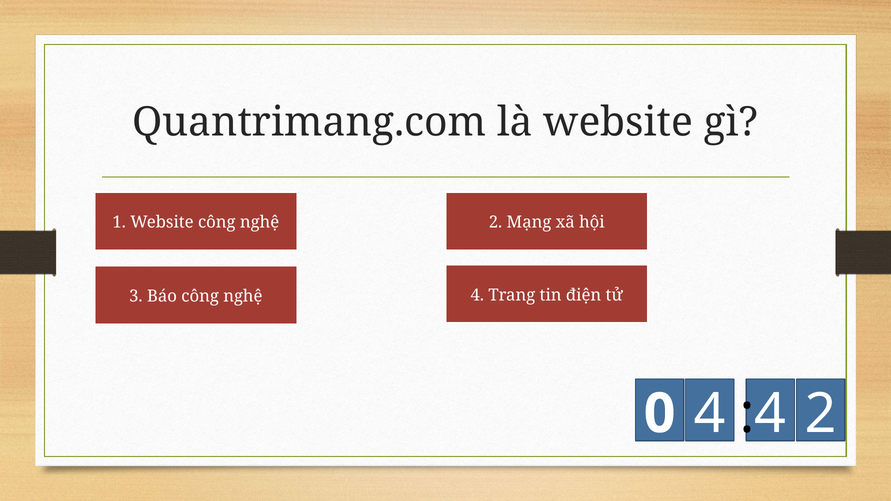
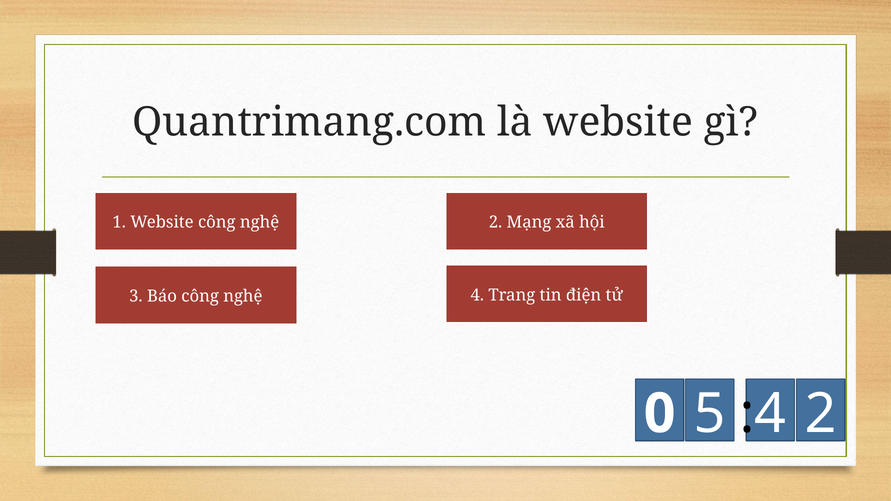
0 4: 4 -> 5 (710, 414)
